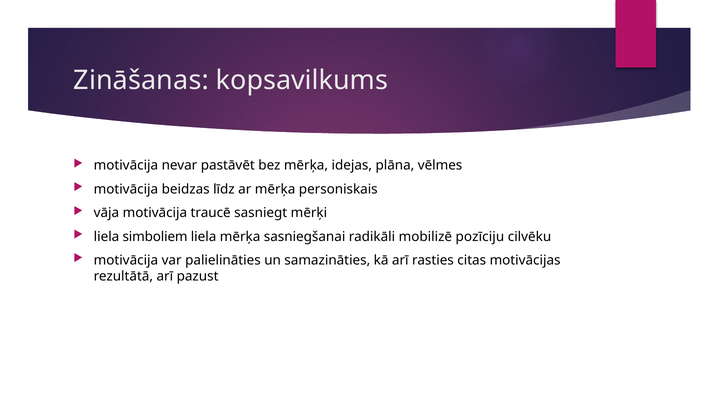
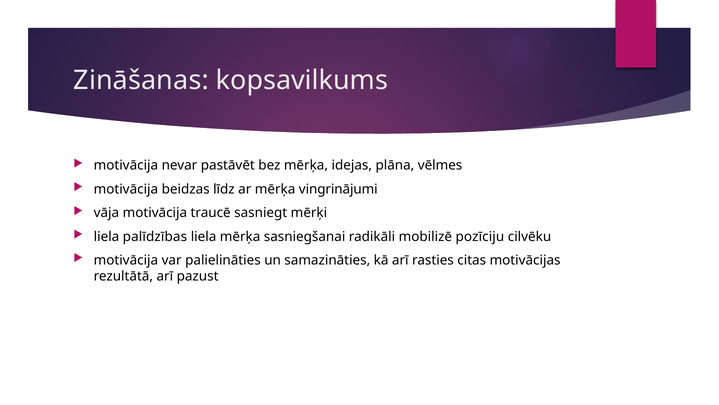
personiskais: personiskais -> vingrinājumi (338, 189)
simboliem: simboliem -> palīdzības (155, 236)
